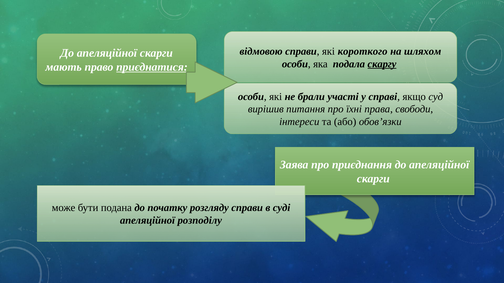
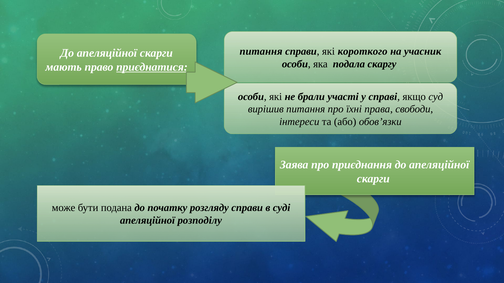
відмовою: відмовою -> питання (261, 51)
шляхом: шляхом -> учасник (423, 51)
скаргу underline: present -> none (382, 64)
